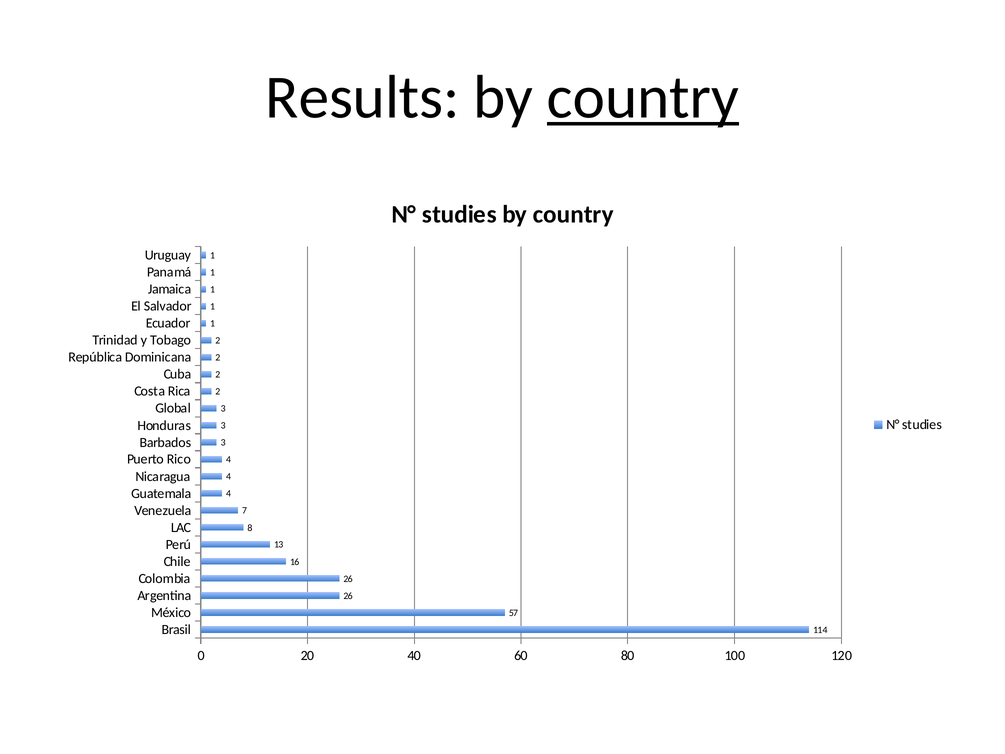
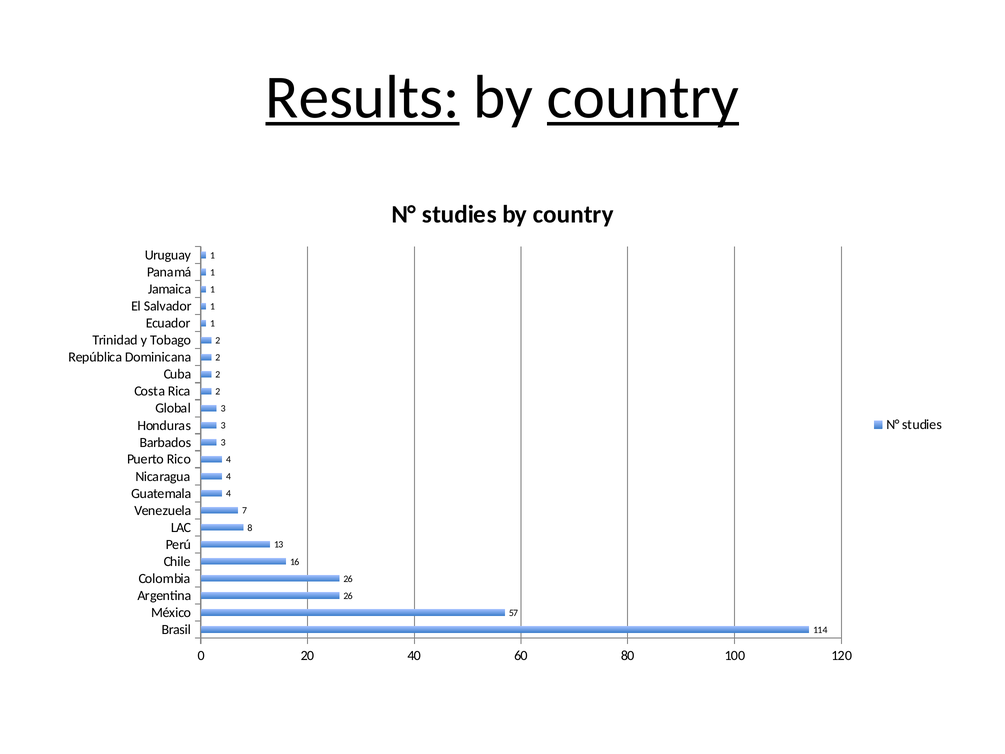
Results underline: none -> present (363, 97)
